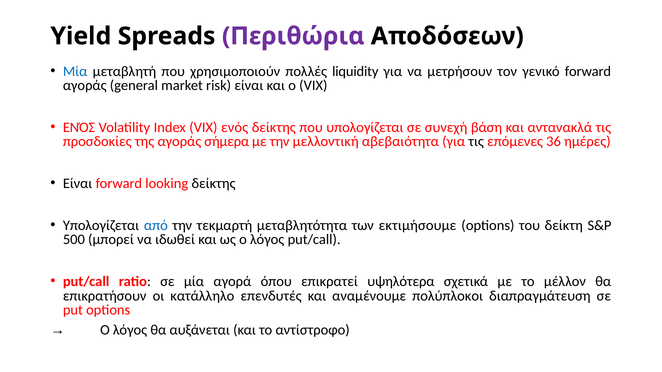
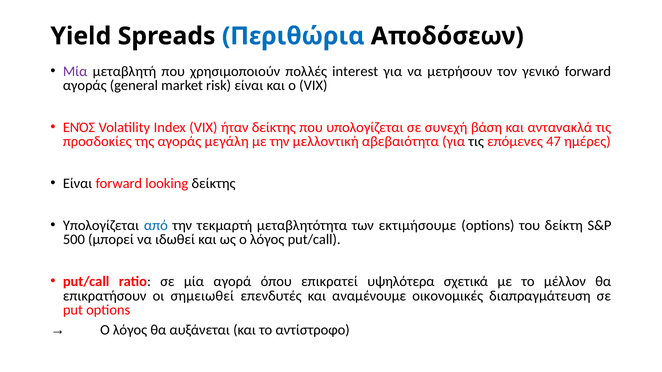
Περιθώρια colour: purple -> blue (293, 36)
Μία colour: blue -> purple (75, 71)
liquidity: liquidity -> interest (355, 71)
VIX ενός: ενός -> ήταν (235, 128)
σήμερα: σήμερα -> μεγάλη (227, 142)
36: 36 -> 47 (554, 142)
κατάλληλο: κατάλληλο -> σημειωθεί (202, 296)
πολύπλοκοι: πολύπλοκοι -> οικονομικές (448, 296)
